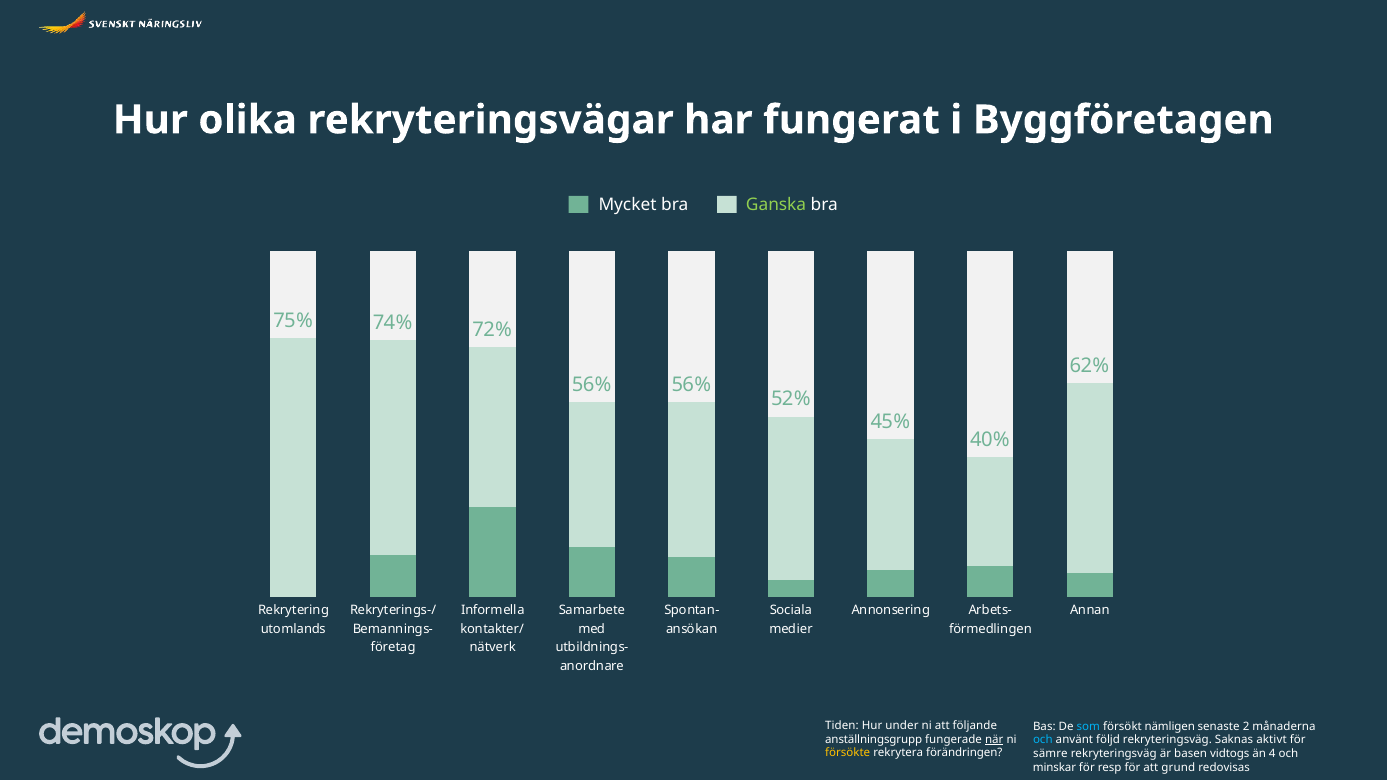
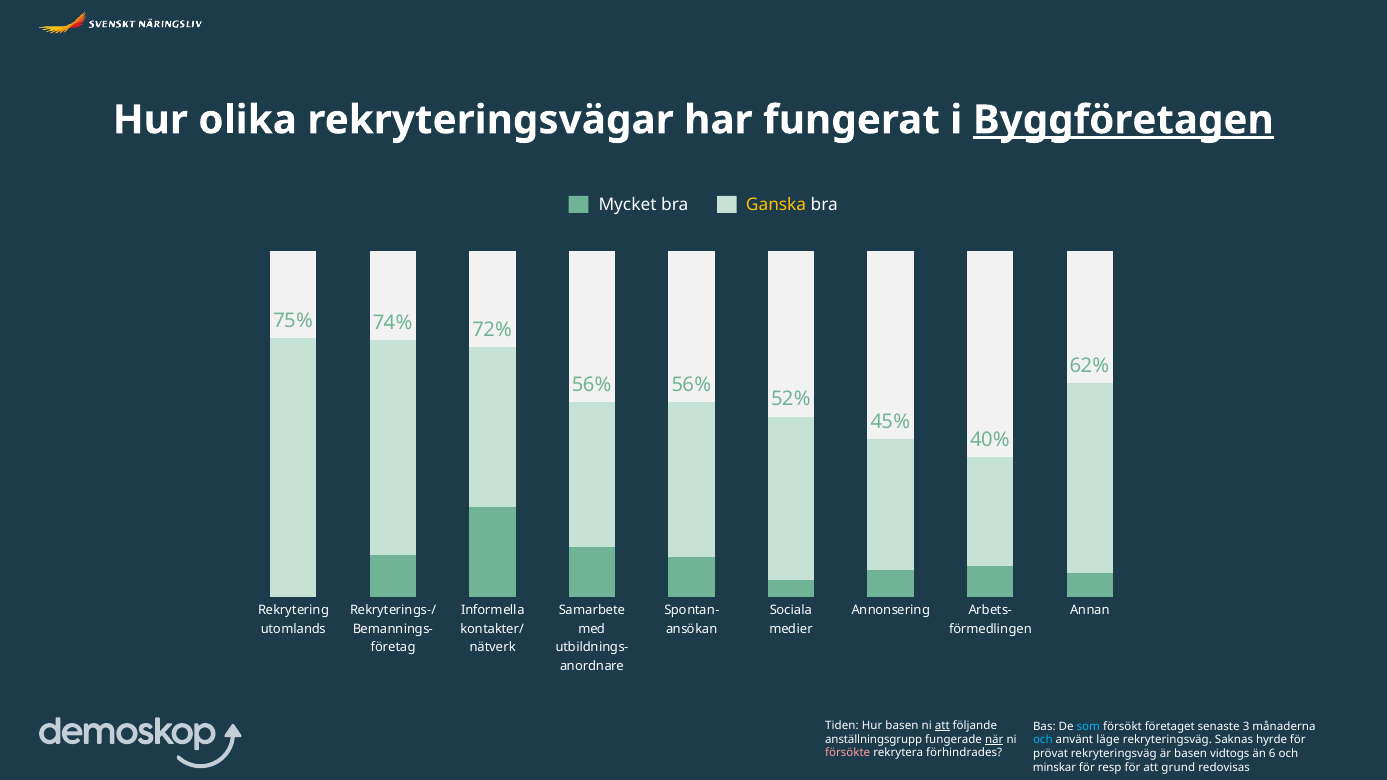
Byggföretagen underline: none -> present (1123, 120)
Ganska colour: light green -> yellow (776, 205)
Hur under: under -> basen (902, 726)
att underline: none -> present (942, 726)
nämligen: nämligen -> företaget (1170, 726)
2: 2 -> 3 (1246, 726)
följd: följd -> läge (1108, 740)
aktivt: aktivt -> hyrde (1272, 740)
försökte colour: yellow -> pink (848, 753)
förändringen: förändringen -> förhindrades (964, 753)
sämre: sämre -> prövat (1050, 754)
4: 4 -> 6 (1272, 754)
